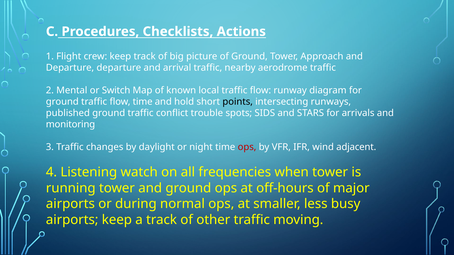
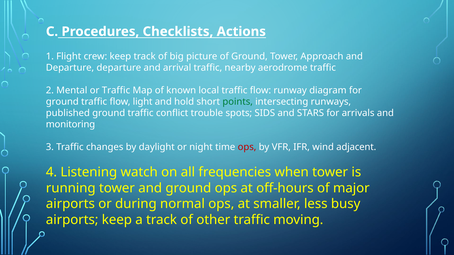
or Switch: Switch -> Traffic (116, 90)
flow time: time -> light (143, 102)
points colour: black -> green (238, 102)
